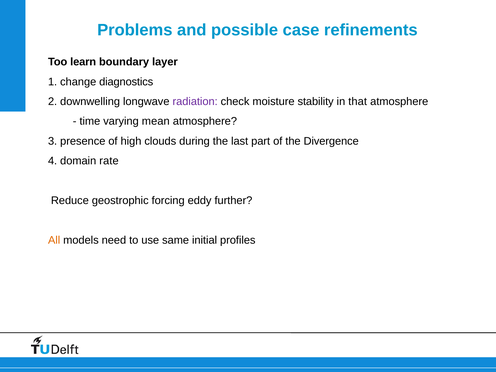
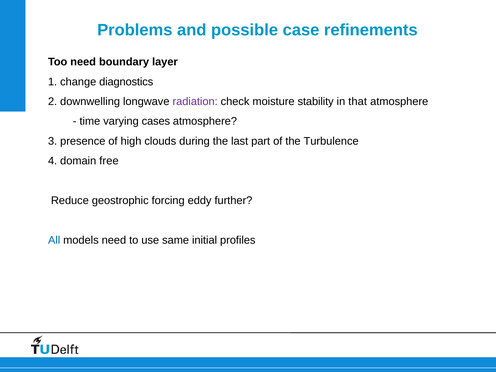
Too learn: learn -> need (83, 62)
mean: mean -> cases (156, 121)
Divergence: Divergence -> Turbulence (331, 141)
rate: rate -> free (109, 161)
All colour: orange -> blue (54, 240)
